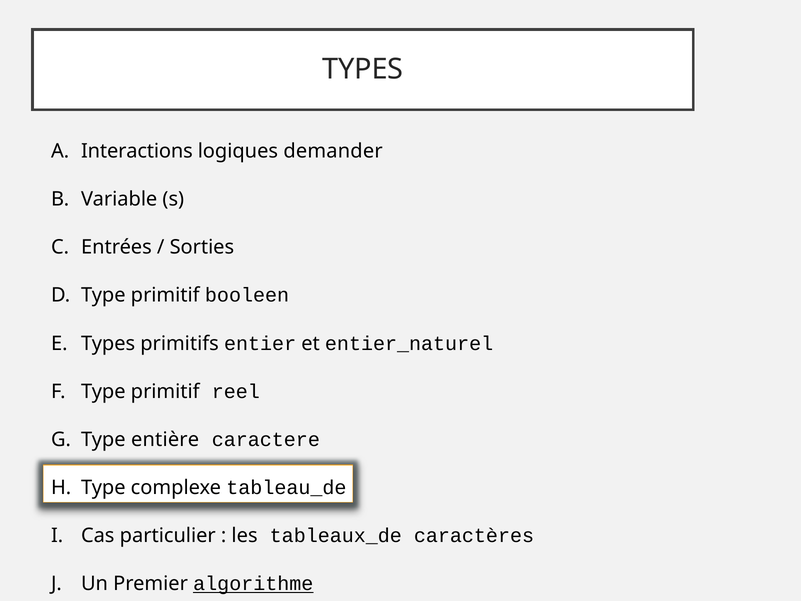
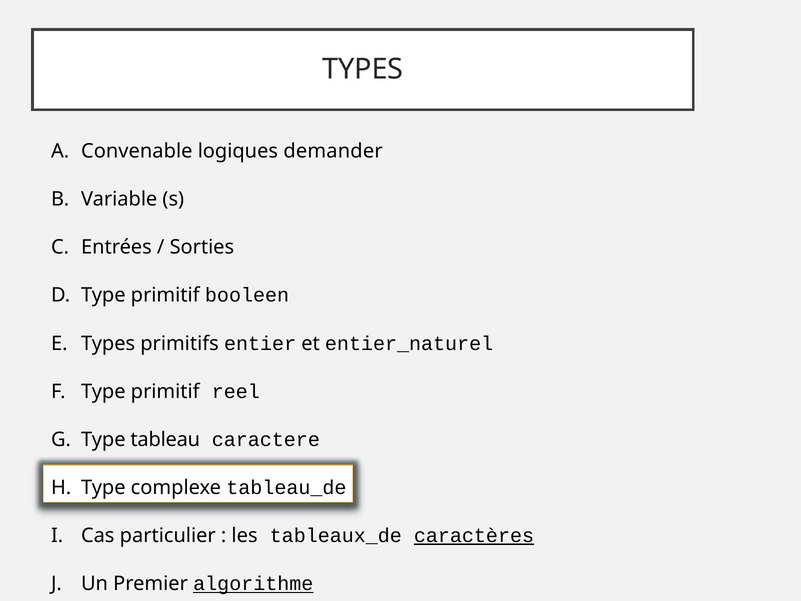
Interactions: Interactions -> Convenable (137, 151)
entière: entière -> tableau (165, 439)
caractères underline: none -> present (474, 535)
